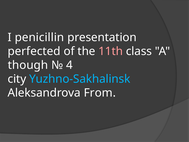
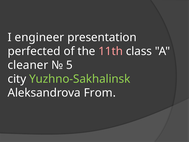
penicillin: penicillin -> engineer (39, 37)
though: though -> cleaner (28, 65)
4: 4 -> 5 (69, 65)
Yuzhno-Sakhalinsk colour: light blue -> light green (80, 79)
